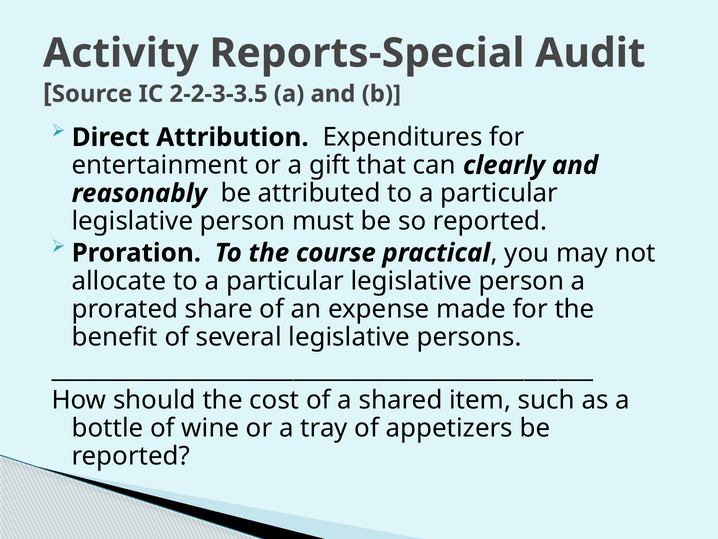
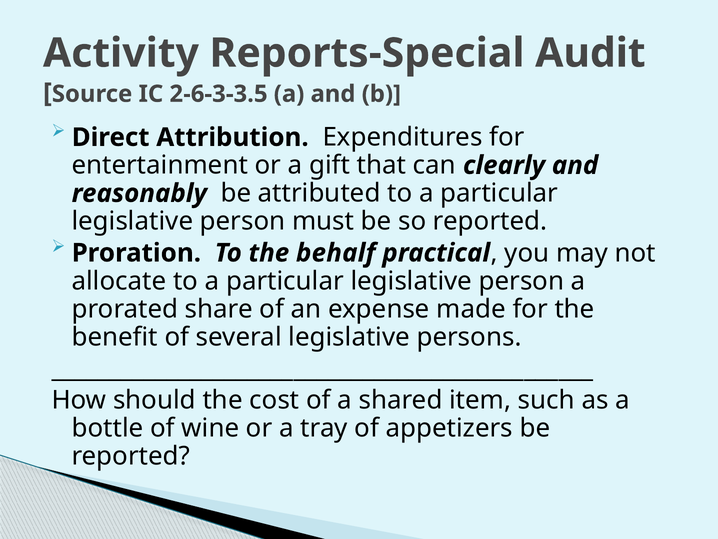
2-2-3-3.5: 2-2-3-3.5 -> 2-6-3-3.5 (219, 94)
course: course -> behalf (336, 253)
